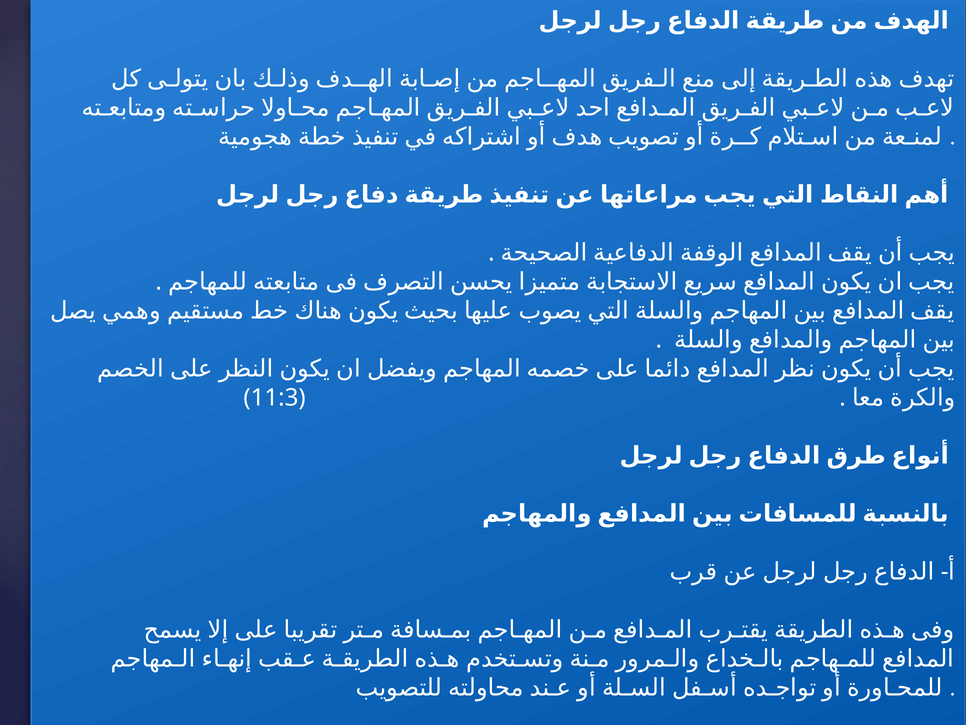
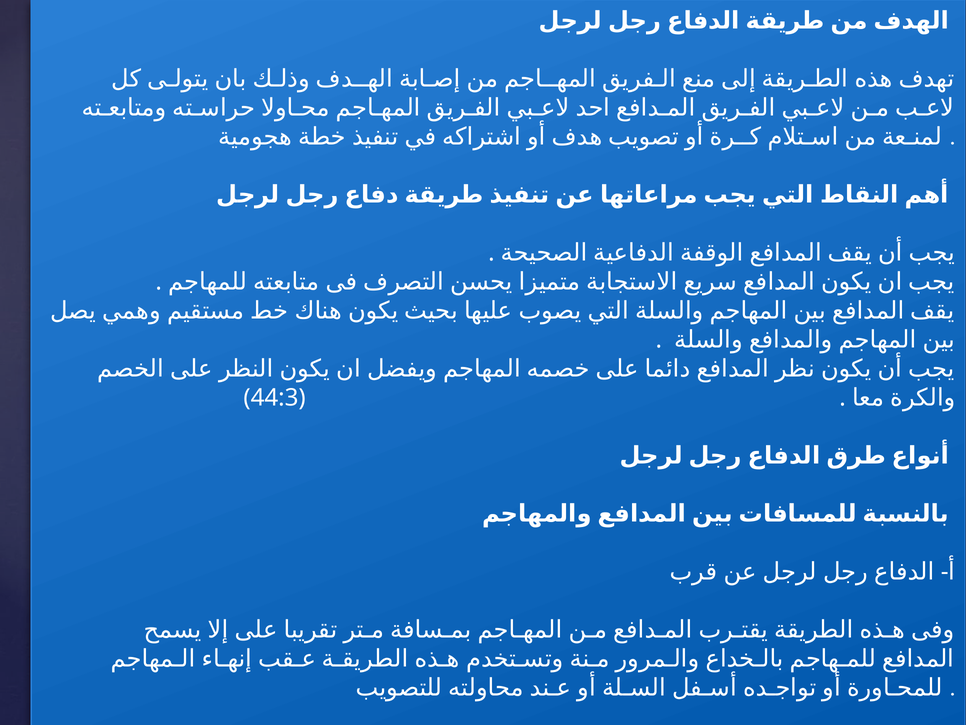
11:3: 11:3 -> 44:3 (275, 398)
